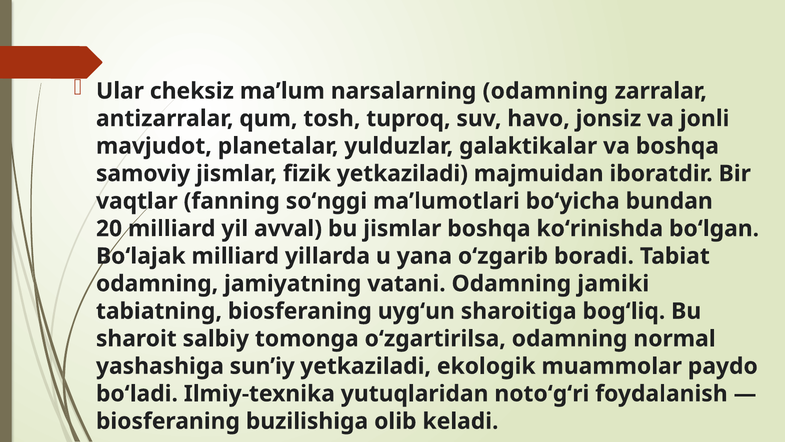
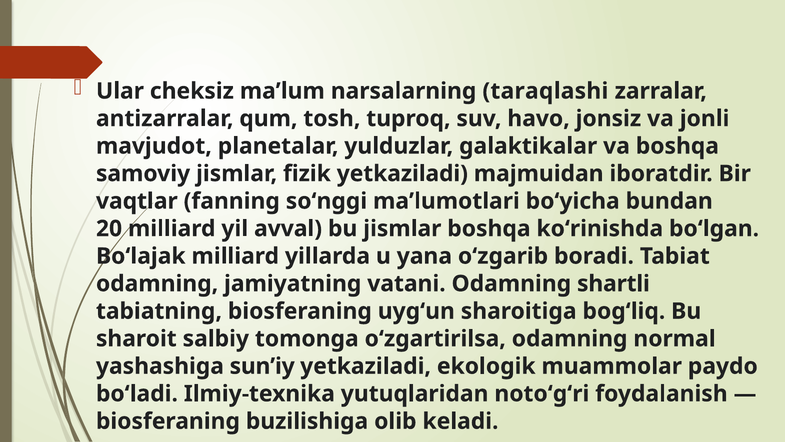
narsalarning odamning: odamning -> taraqlashi (545, 91)
jamiki: jamiki -> shartli (613, 283)
